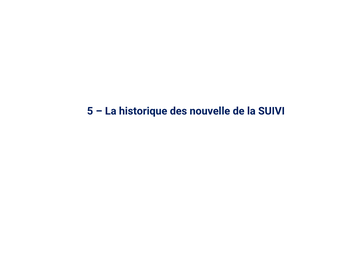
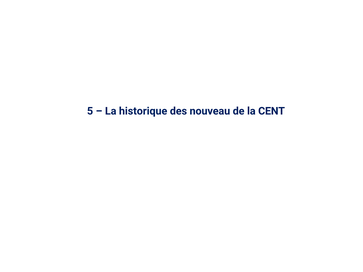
nouvelle: nouvelle -> nouveau (210, 111)
SUIVI: SUIVI -> CENT (272, 111)
